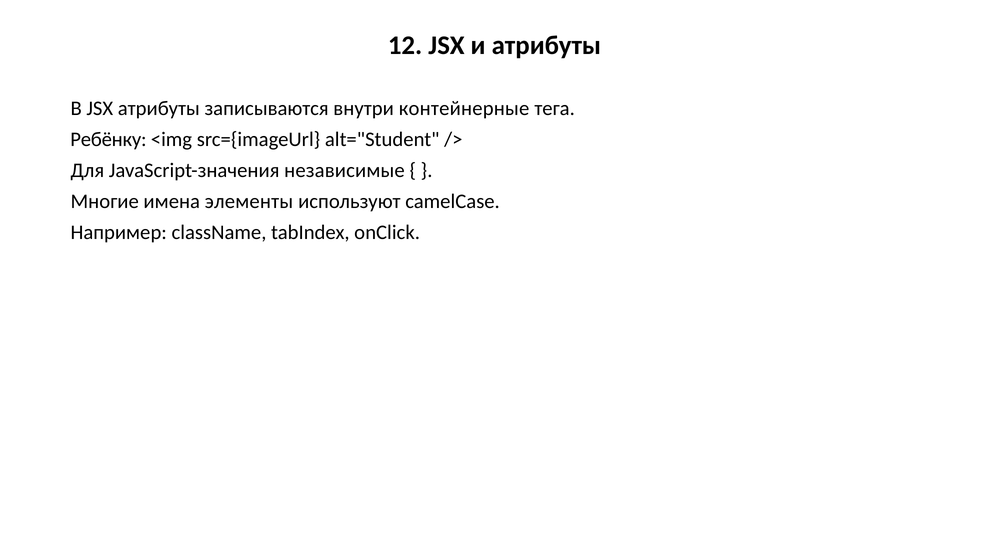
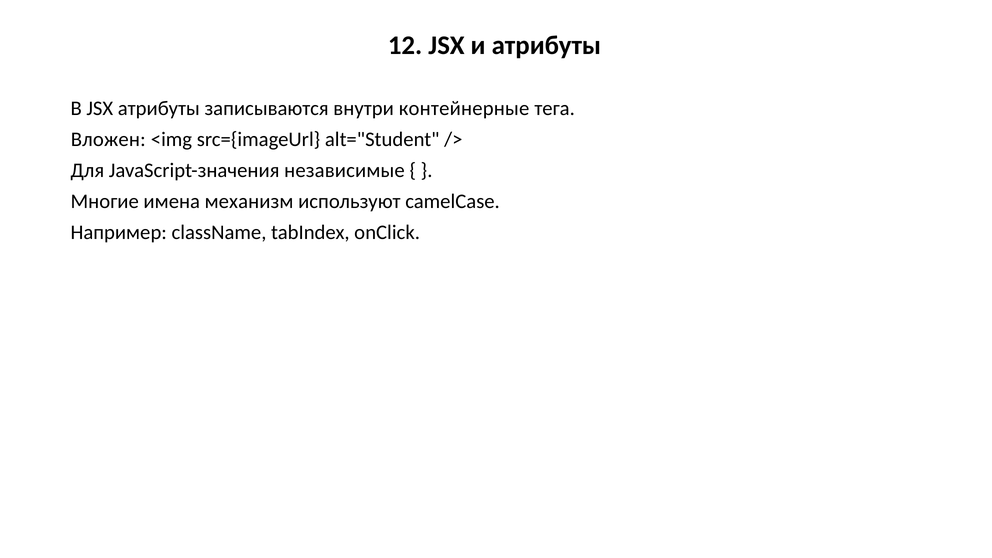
Ребёнку: Ребёнку -> Вложен (108, 139)
элементы: элементы -> механизм (249, 201)
